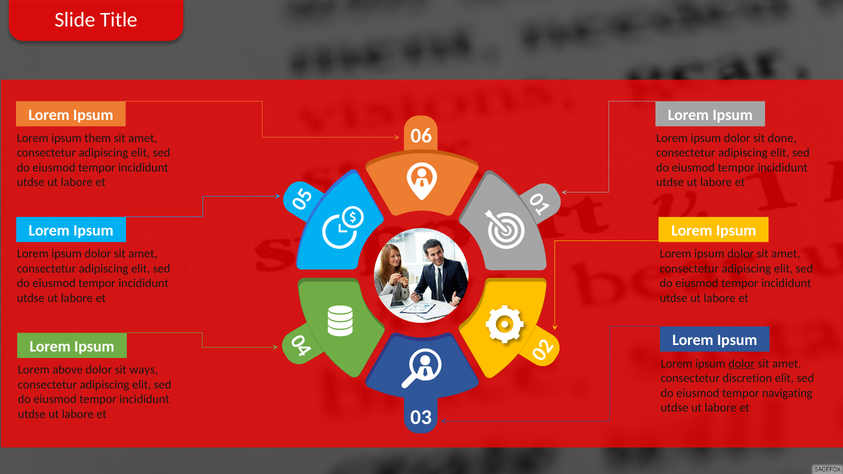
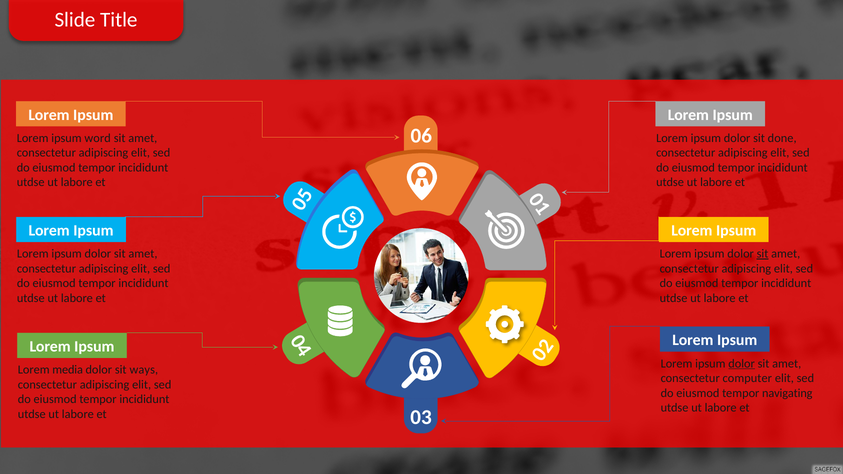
them: them -> word (98, 138)
sit underline: none -> present (763, 254)
above: above -> media (68, 370)
discretion: discretion -> computer (747, 378)
